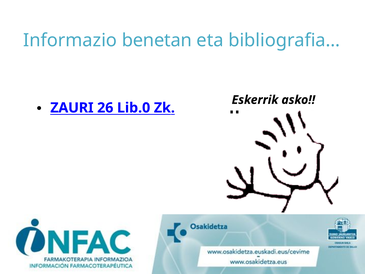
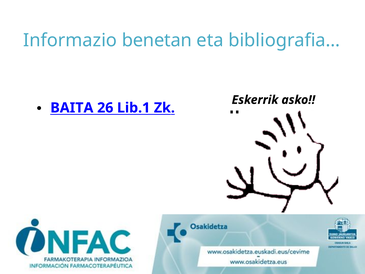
ZAURI: ZAURI -> BAITA (72, 108)
Lib.0: Lib.0 -> Lib.1 (134, 108)
